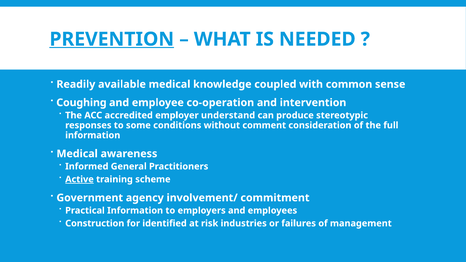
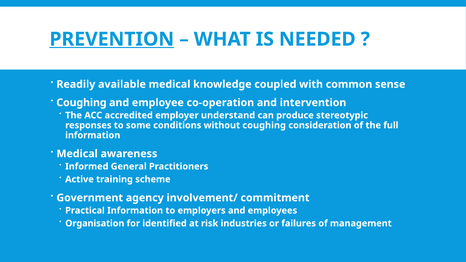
without comment: comment -> coughing (264, 125)
Active underline: present -> none (79, 179)
Construction: Construction -> Organisation (95, 223)
